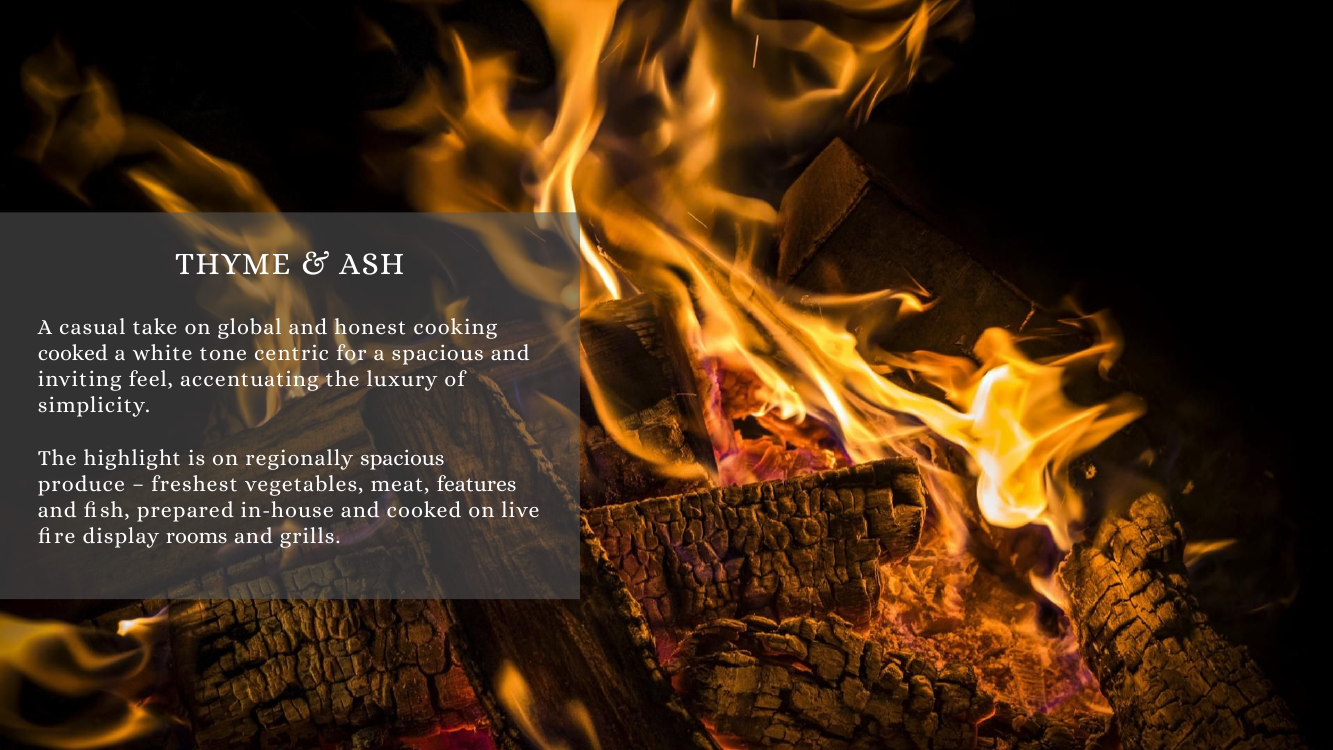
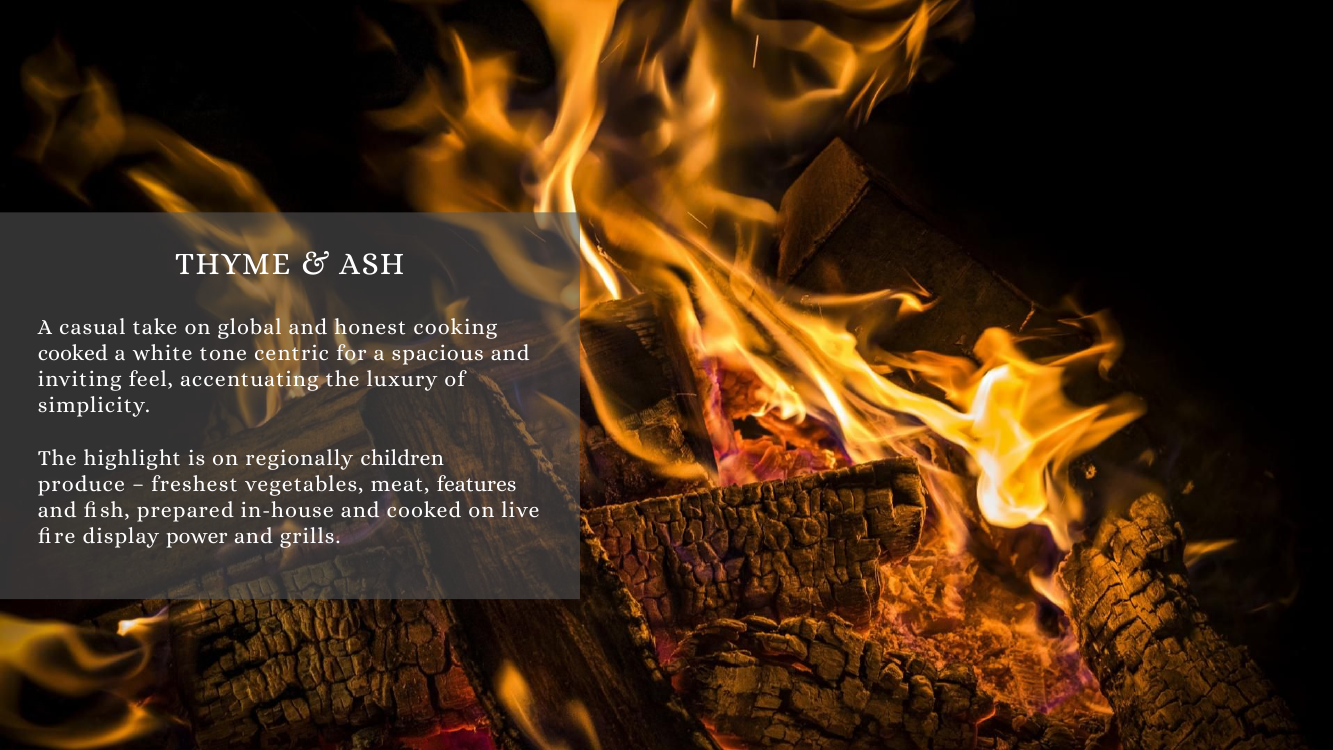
regionally spacious: spacious -> children (402, 458)
rooms: rooms -> power (197, 536)
